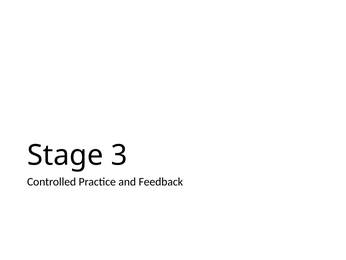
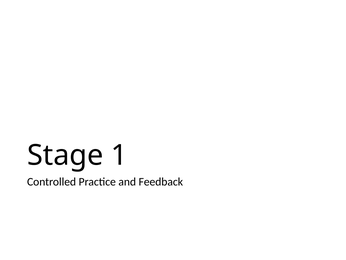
3: 3 -> 1 (119, 155)
